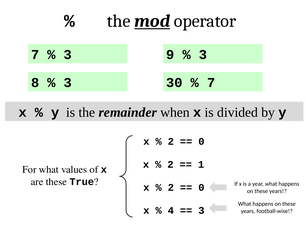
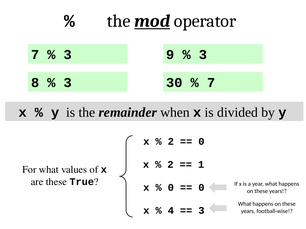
2: 2 -> 0 (171, 188)
